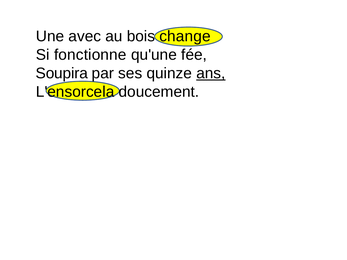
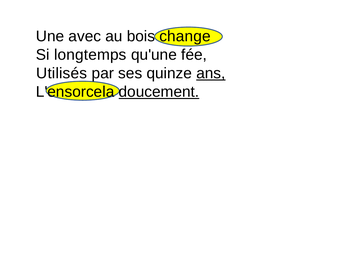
fonctionne: fonctionne -> longtemps (90, 55)
Soupira: Soupira -> Utilisés (62, 73)
doucement underline: none -> present (159, 92)
